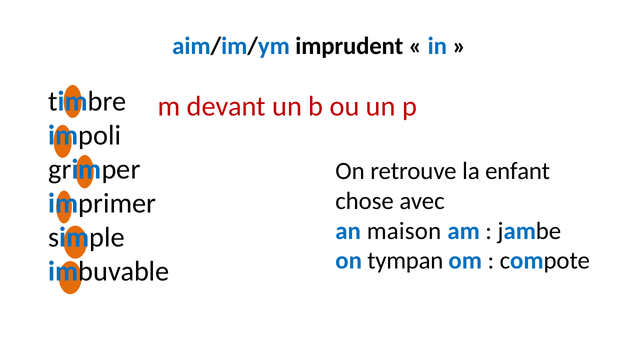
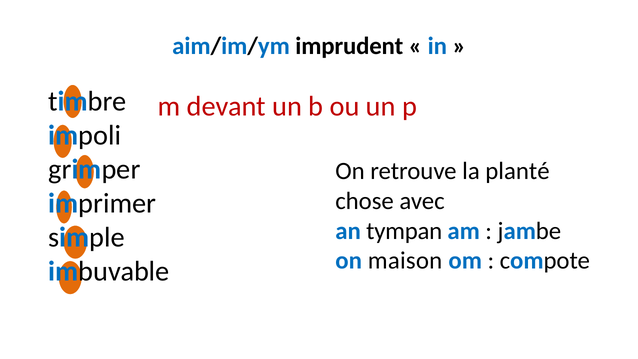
enfant: enfant -> planté (517, 171)
maison: maison -> tympan (404, 231)
tympan: tympan -> maison (405, 261)
